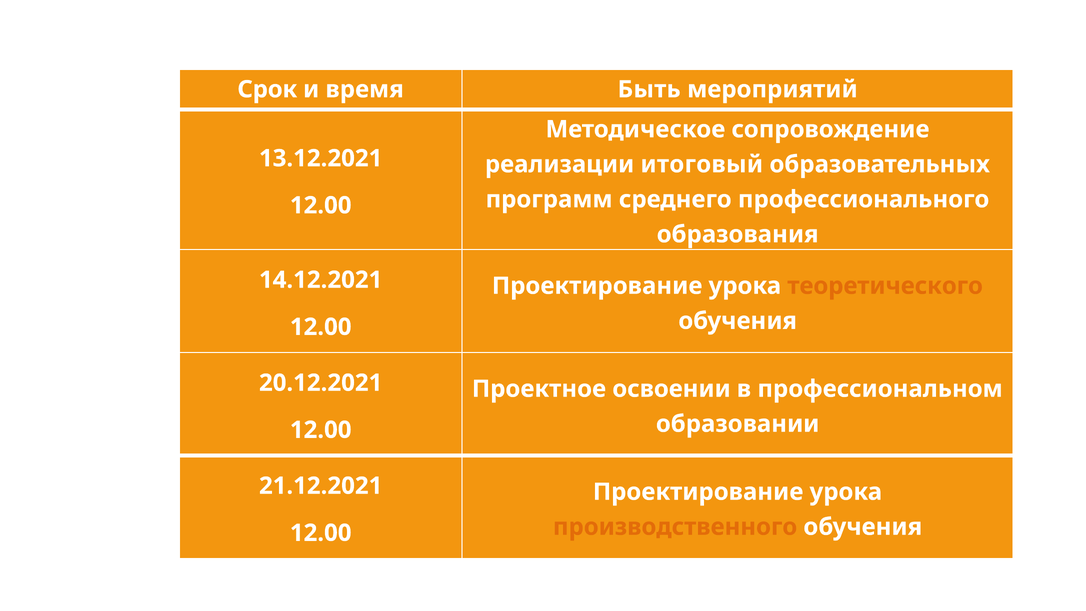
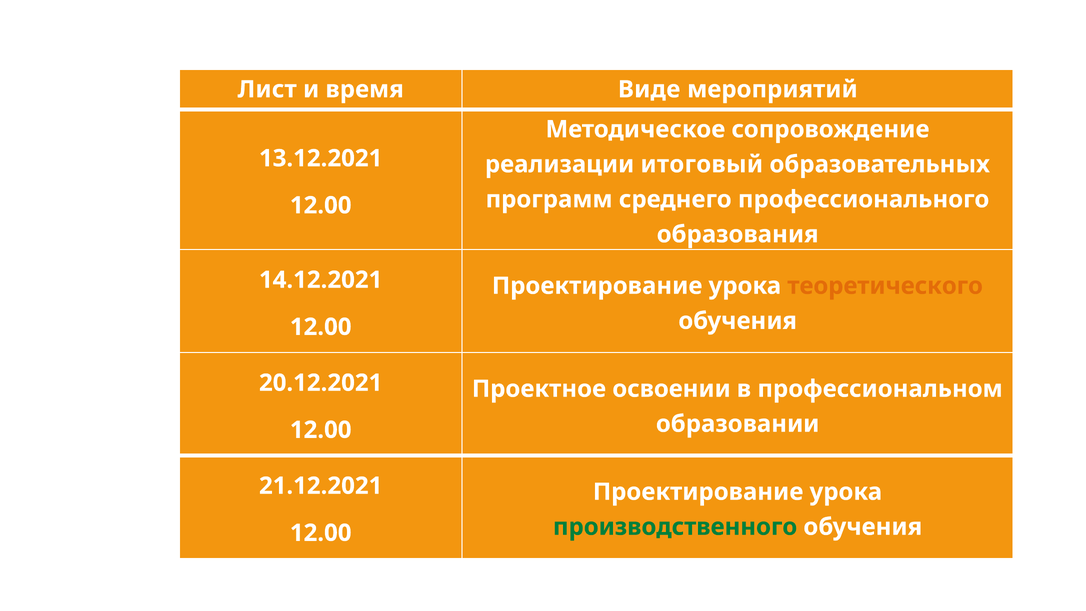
Срок: Срок -> Лист (267, 89)
Быть: Быть -> Виде (649, 89)
производственного colour: orange -> green (675, 527)
